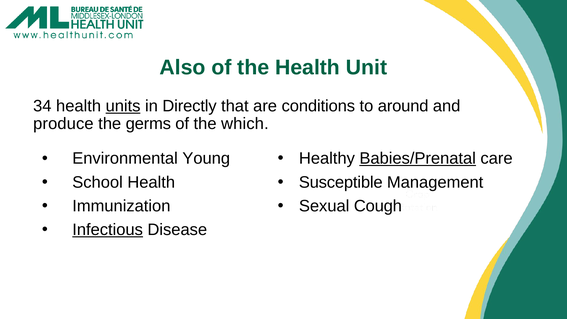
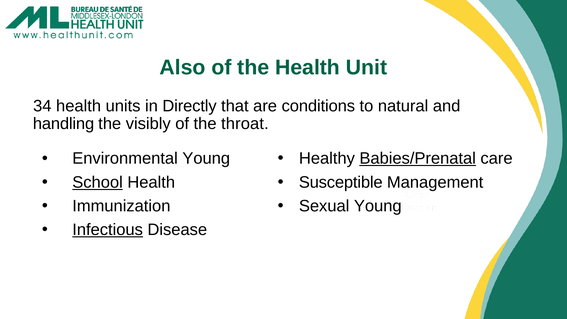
units underline: present -> none (123, 106)
around: around -> natural (403, 106)
produce: produce -> handling (64, 124)
germs: germs -> visibly (148, 124)
which: which -> throat (245, 124)
School underline: none -> present (98, 182)
Sexual Cough: Cough -> Young (378, 206)
